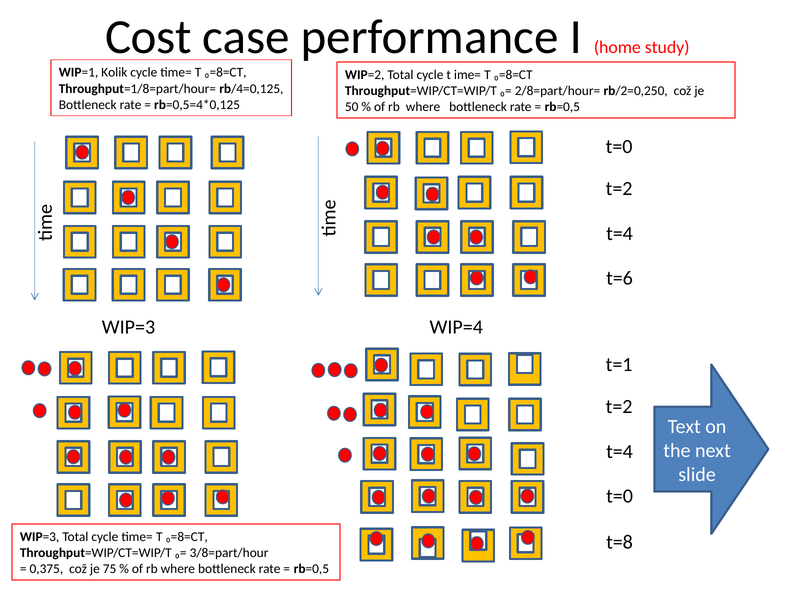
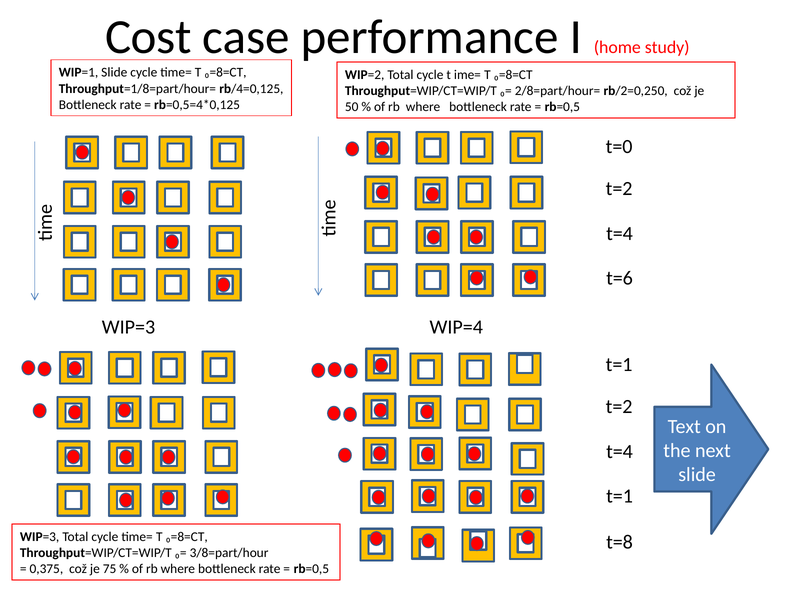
WIP=1 Kolik: Kolik -> Slide (114, 73)
t=0: t=0 -> t=1 (620, 496)
